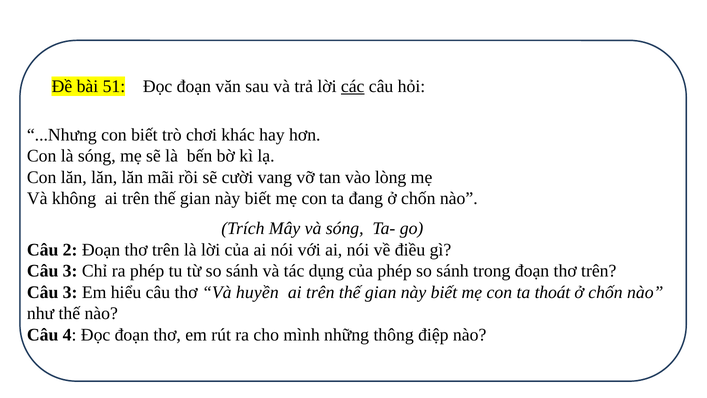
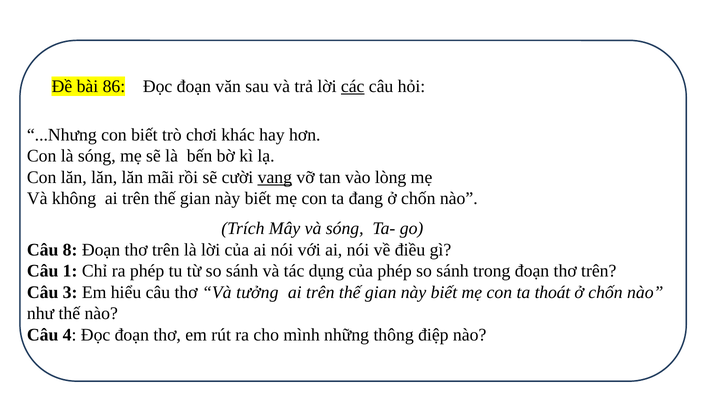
51: 51 -> 86 (114, 86)
vang underline: none -> present (275, 177)
2: 2 -> 8 (70, 250)
3: 3 -> 1 (70, 271)
huyền: huyền -> tưởng (257, 292)
